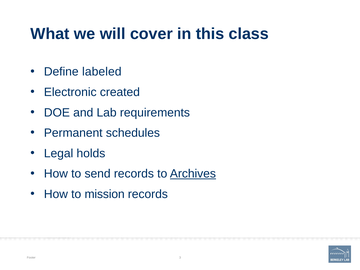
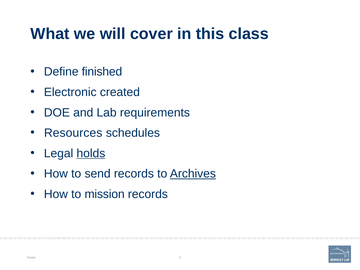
labeled: labeled -> finished (102, 72)
Permanent: Permanent -> Resources (73, 133)
holds underline: none -> present (91, 153)
